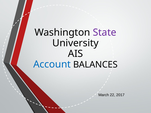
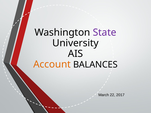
Account colour: blue -> orange (52, 64)
